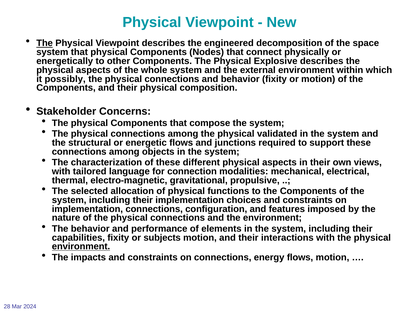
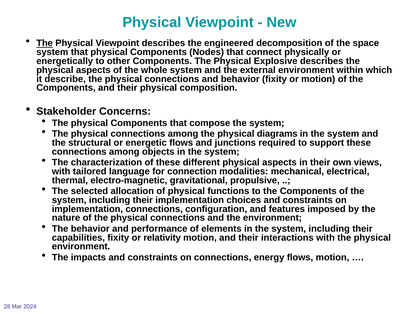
possibly: possibly -> describe (65, 79)
validated: validated -> diagrams (277, 134)
subjects: subjects -> relativity (162, 238)
environment underline: present -> none (81, 247)
